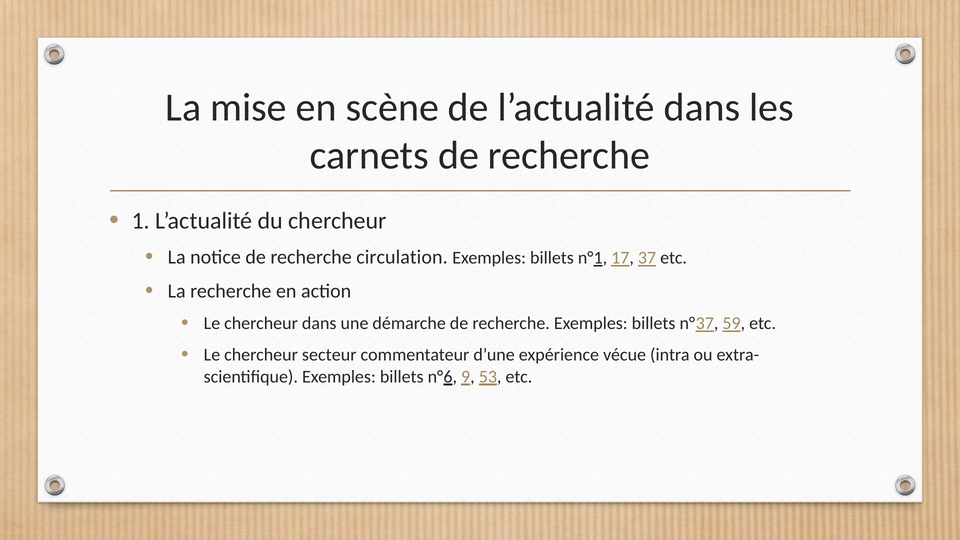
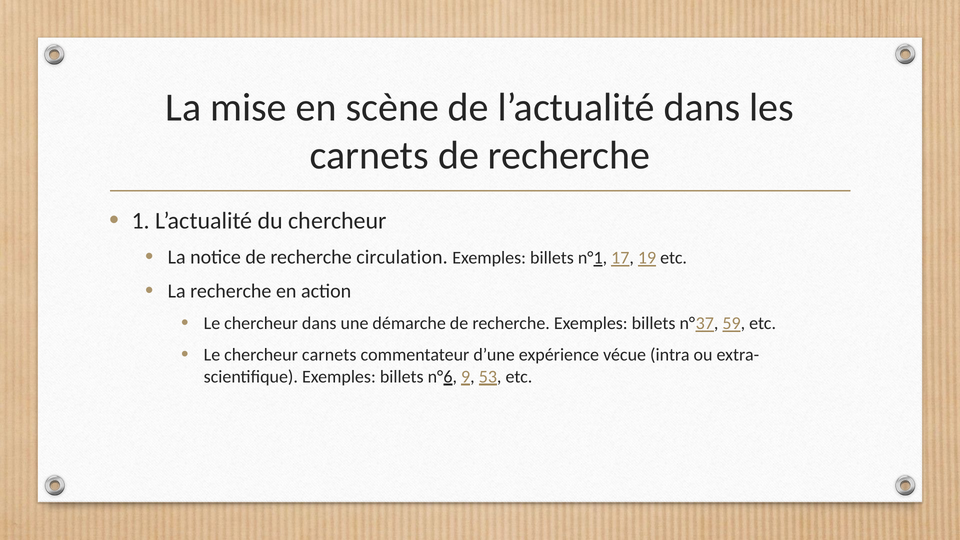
37: 37 -> 19 (647, 258)
chercheur secteur: secteur -> carnets (329, 355)
